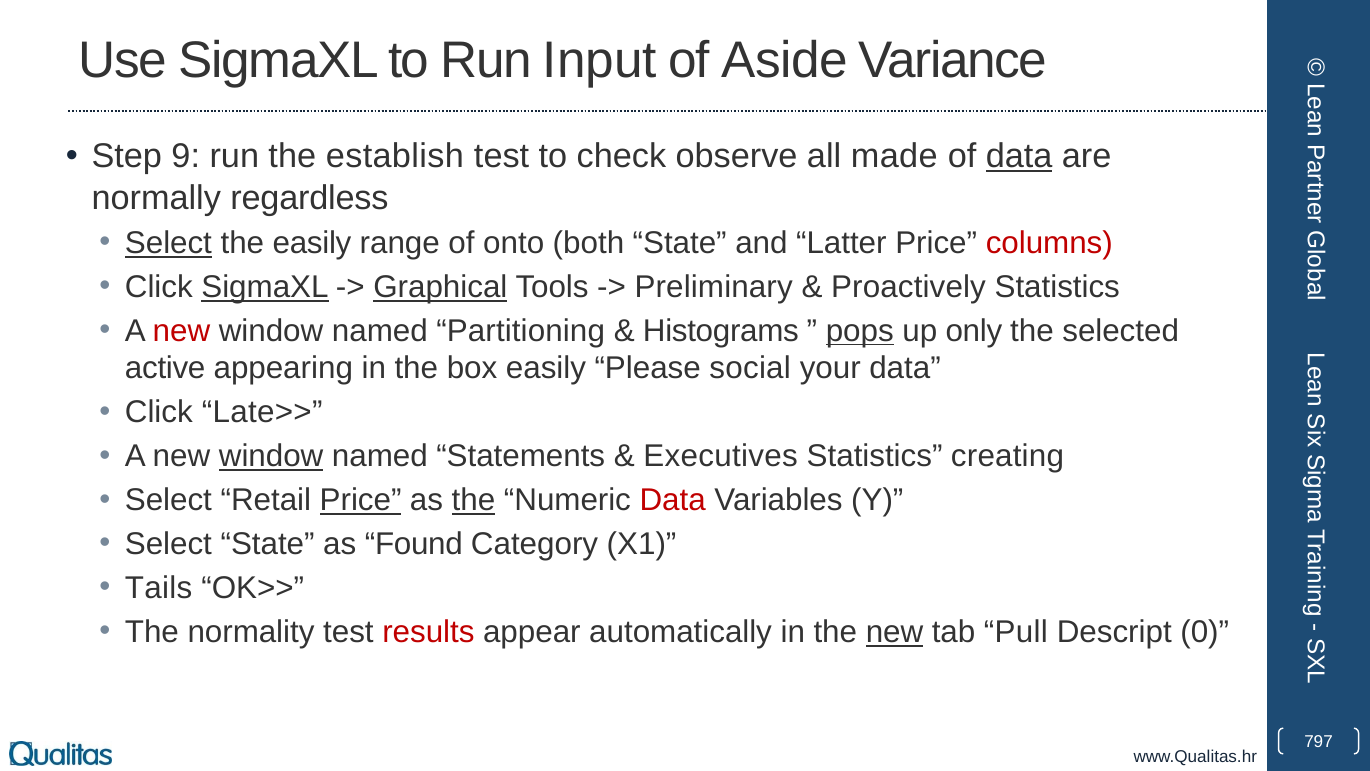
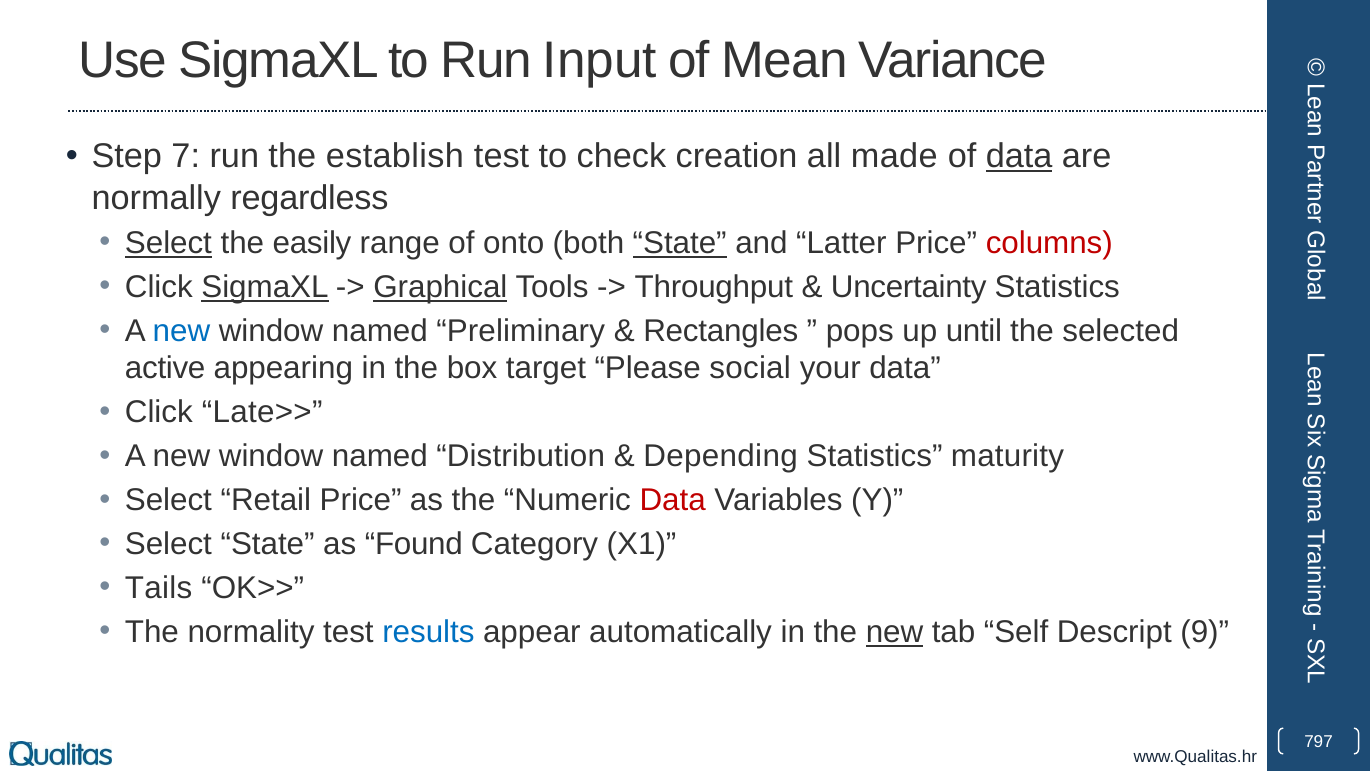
Aside: Aside -> Mean (785, 61)
9: 9 -> 7 (186, 157)
observe: observe -> creation (737, 157)
State underline: none -> present (680, 243)
Preliminary: Preliminary -> Throughput (714, 287)
Proactively: Proactively -> Uncertainty (909, 287)
new colour: red -> blue (181, 331)
Partitioning: Partitioning -> Preliminary (521, 331)
Histograms: Histograms -> Rectangles (721, 331)
pops underline: present -> none (860, 331)
only: only -> until (974, 331)
box easily: easily -> target (546, 368)
window underline: present -> none (271, 456)
Statements: Statements -> Distribution (521, 456)
Executives: Executives -> Depending (721, 456)
creating: creating -> maturity (1007, 456)
Price underline: present -> none (361, 500)
the underline: present -> none (474, 500)
results colour: red -> blue (428, 632)
Pull: Pull -> Self (1016, 632)
0: 0 -> 9 (1205, 632)
